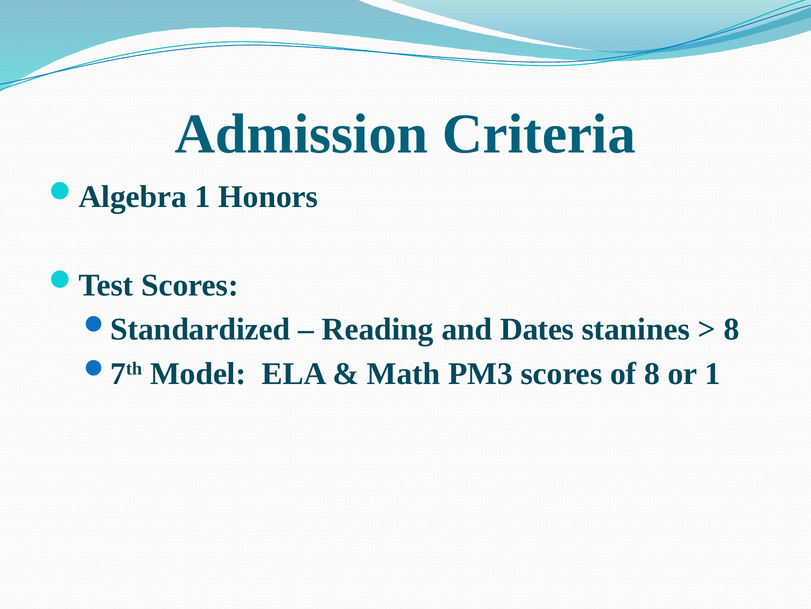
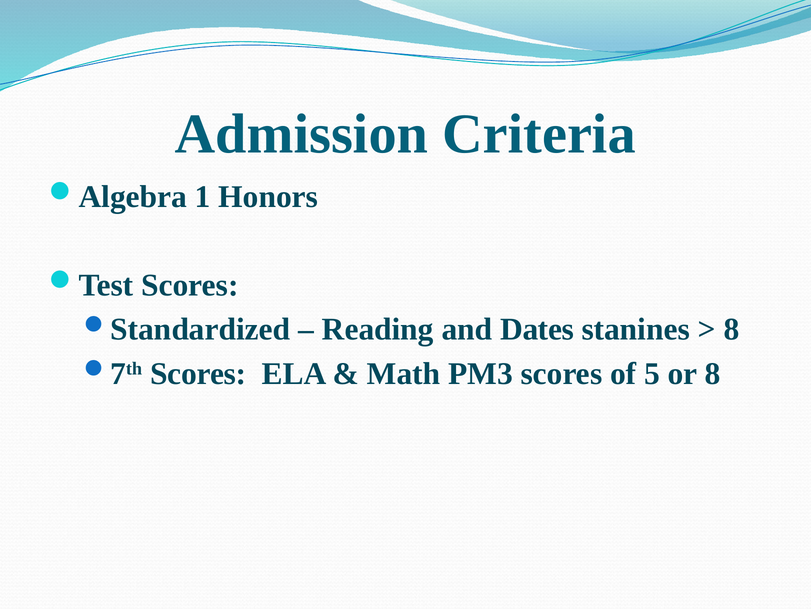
Model: Model -> Scores (198, 373)
of 8: 8 -> 5 (652, 373)
or 1: 1 -> 8 (713, 373)
